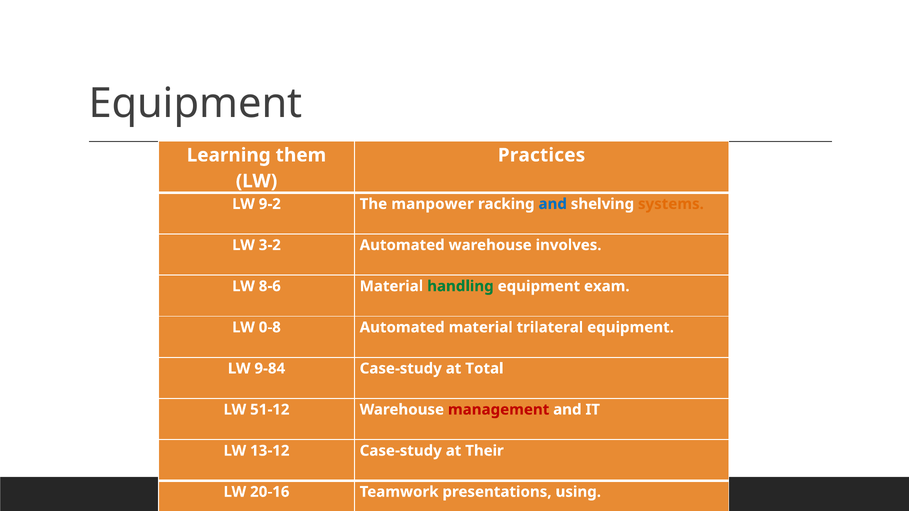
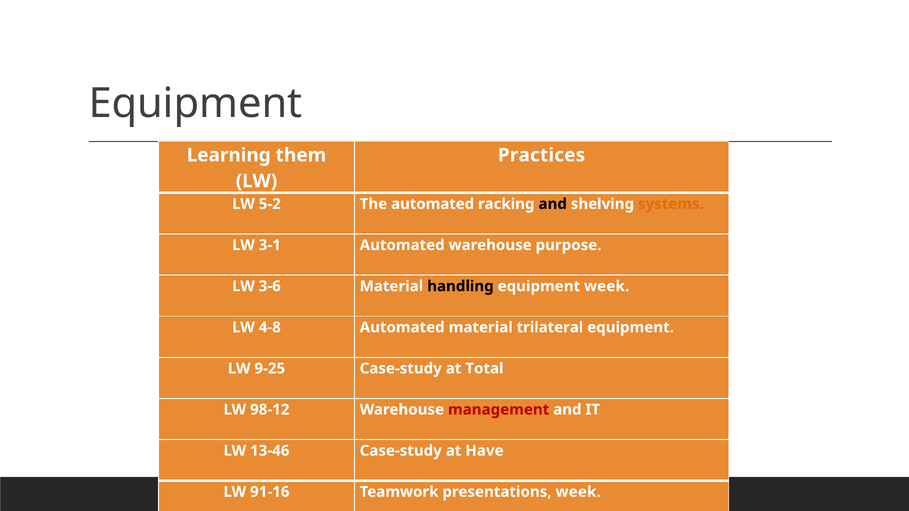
9-2: 9-2 -> 5-2 (270, 204)
The manpower: manpower -> automated (433, 204)
and colour: blue -> black (553, 204)
3-2: 3-2 -> 3-1 (270, 245)
involves: involves -> purpose (569, 245)
8-6: 8-6 -> 3-6 (270, 286)
handling colour: green -> black (460, 286)
equipment exam: exam -> week (607, 286)
0-8: 0-8 -> 4-8 (270, 328)
9-84: 9-84 -> 9-25 (270, 369)
51-12: 51-12 -> 98-12 (270, 410)
13-12: 13-12 -> 13-46 (270, 451)
Their: Their -> Have (484, 451)
20-16: 20-16 -> 91-16 (270, 492)
presentations using: using -> week (578, 492)
